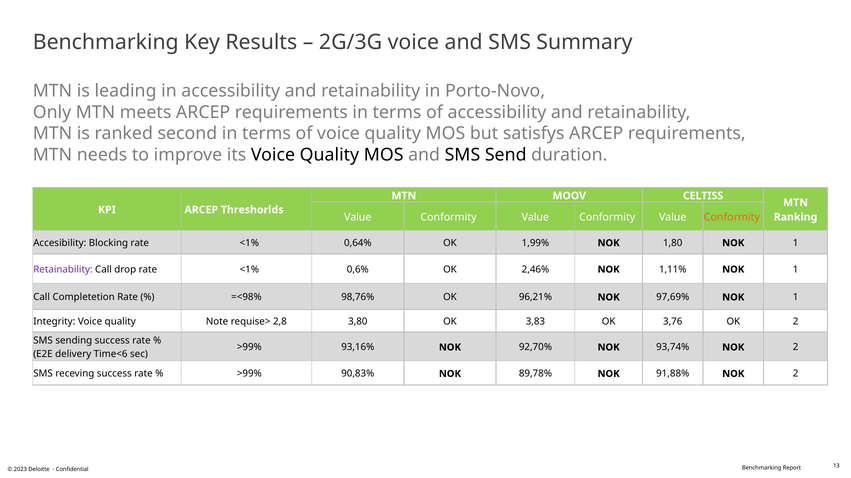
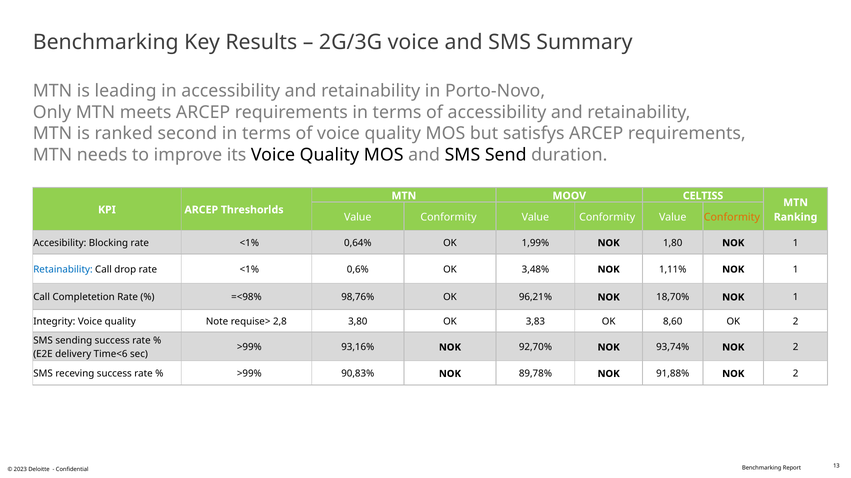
Retainability colour: purple -> blue (63, 270)
2,46%: 2,46% -> 3,48% (535, 270)
97,69%: 97,69% -> 18,70% (673, 298)
3,76: 3,76 -> 8,60 (673, 322)
